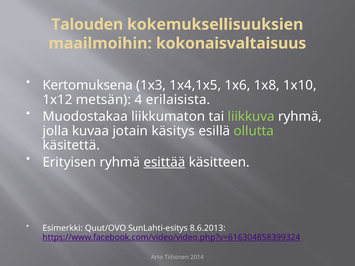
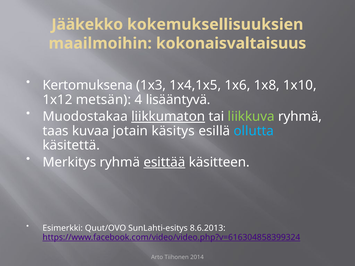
Talouden: Talouden -> Jääkekko (87, 24)
erilaisista: erilaisista -> lisääntyvä (178, 100)
liikkumaton underline: none -> present (168, 117)
jolla: jolla -> taas (56, 131)
ollutta colour: light green -> light blue (254, 131)
Erityisen: Erityisen -> Merkitys (69, 162)
